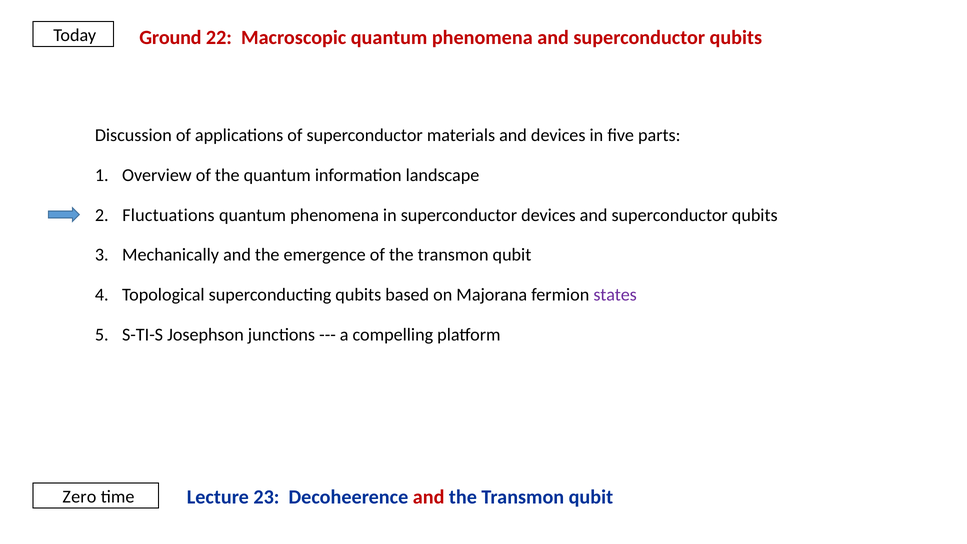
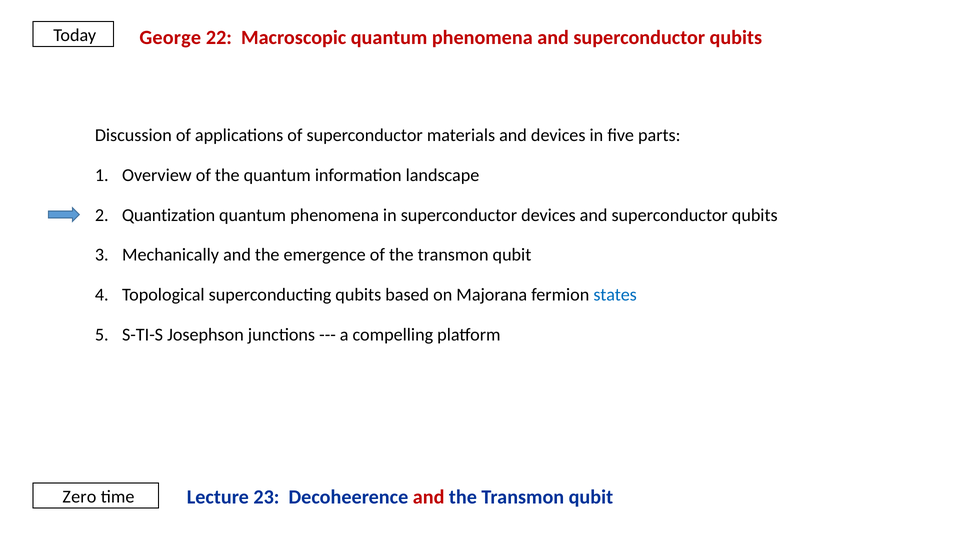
Ground: Ground -> George (170, 38)
Fluctuations: Fluctuations -> Quantization (169, 215)
states colour: purple -> blue (615, 295)
